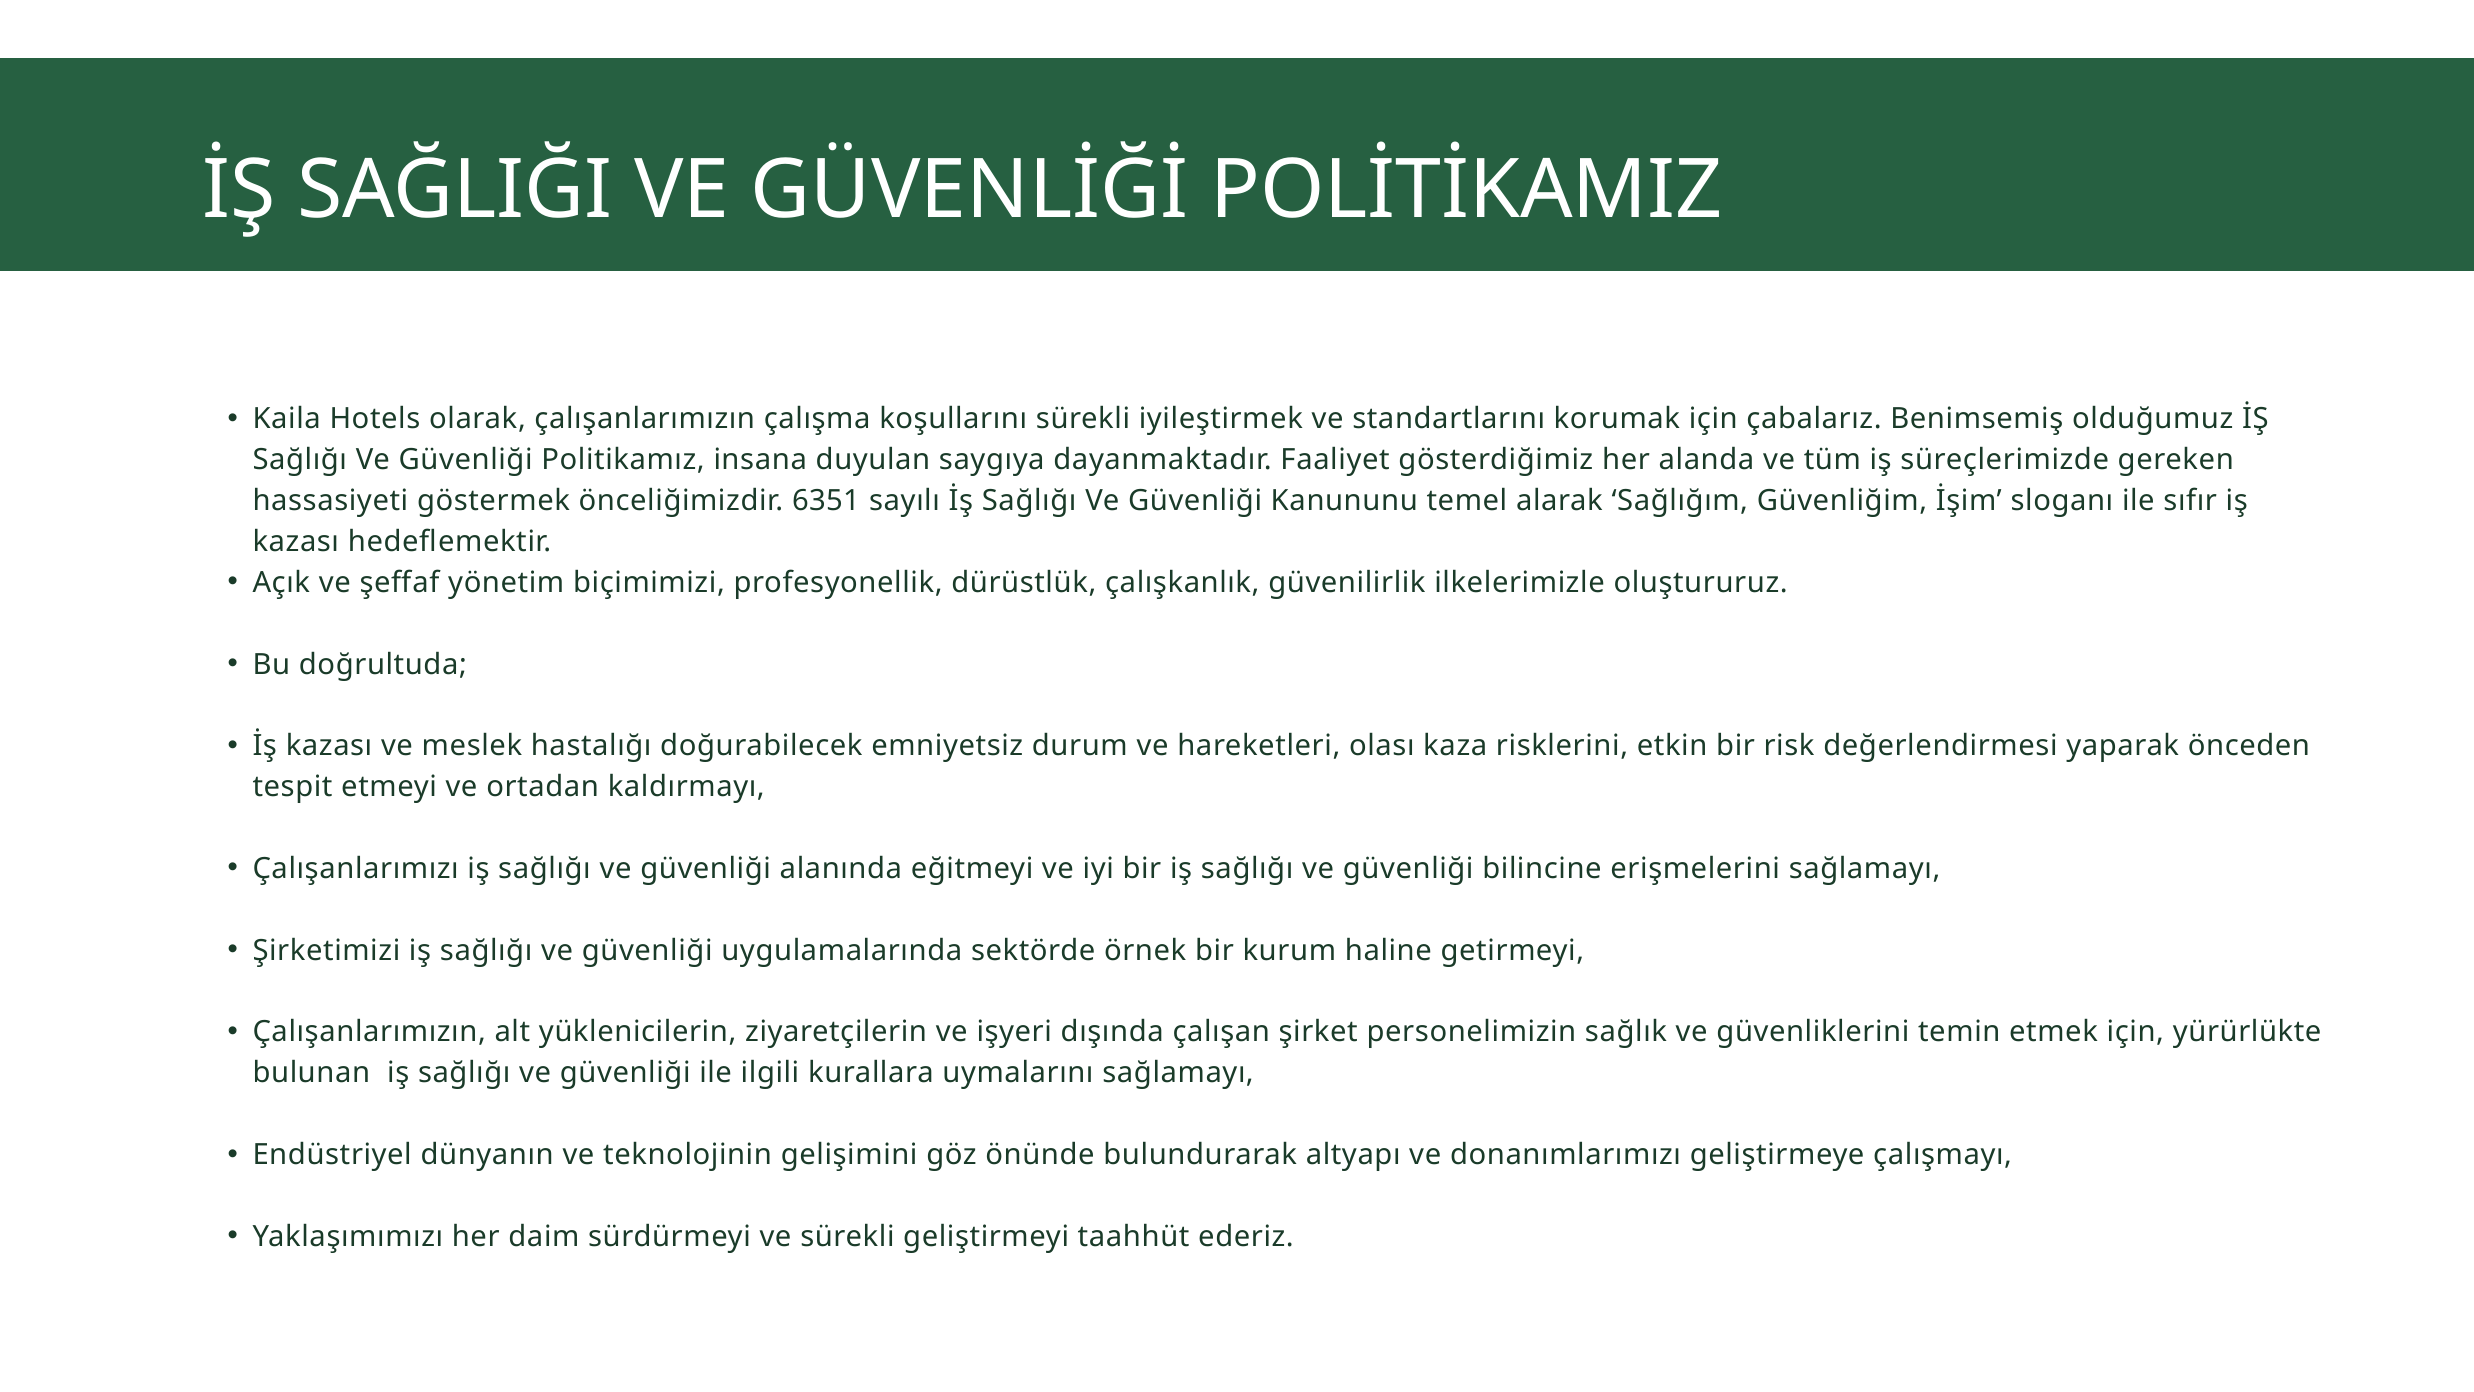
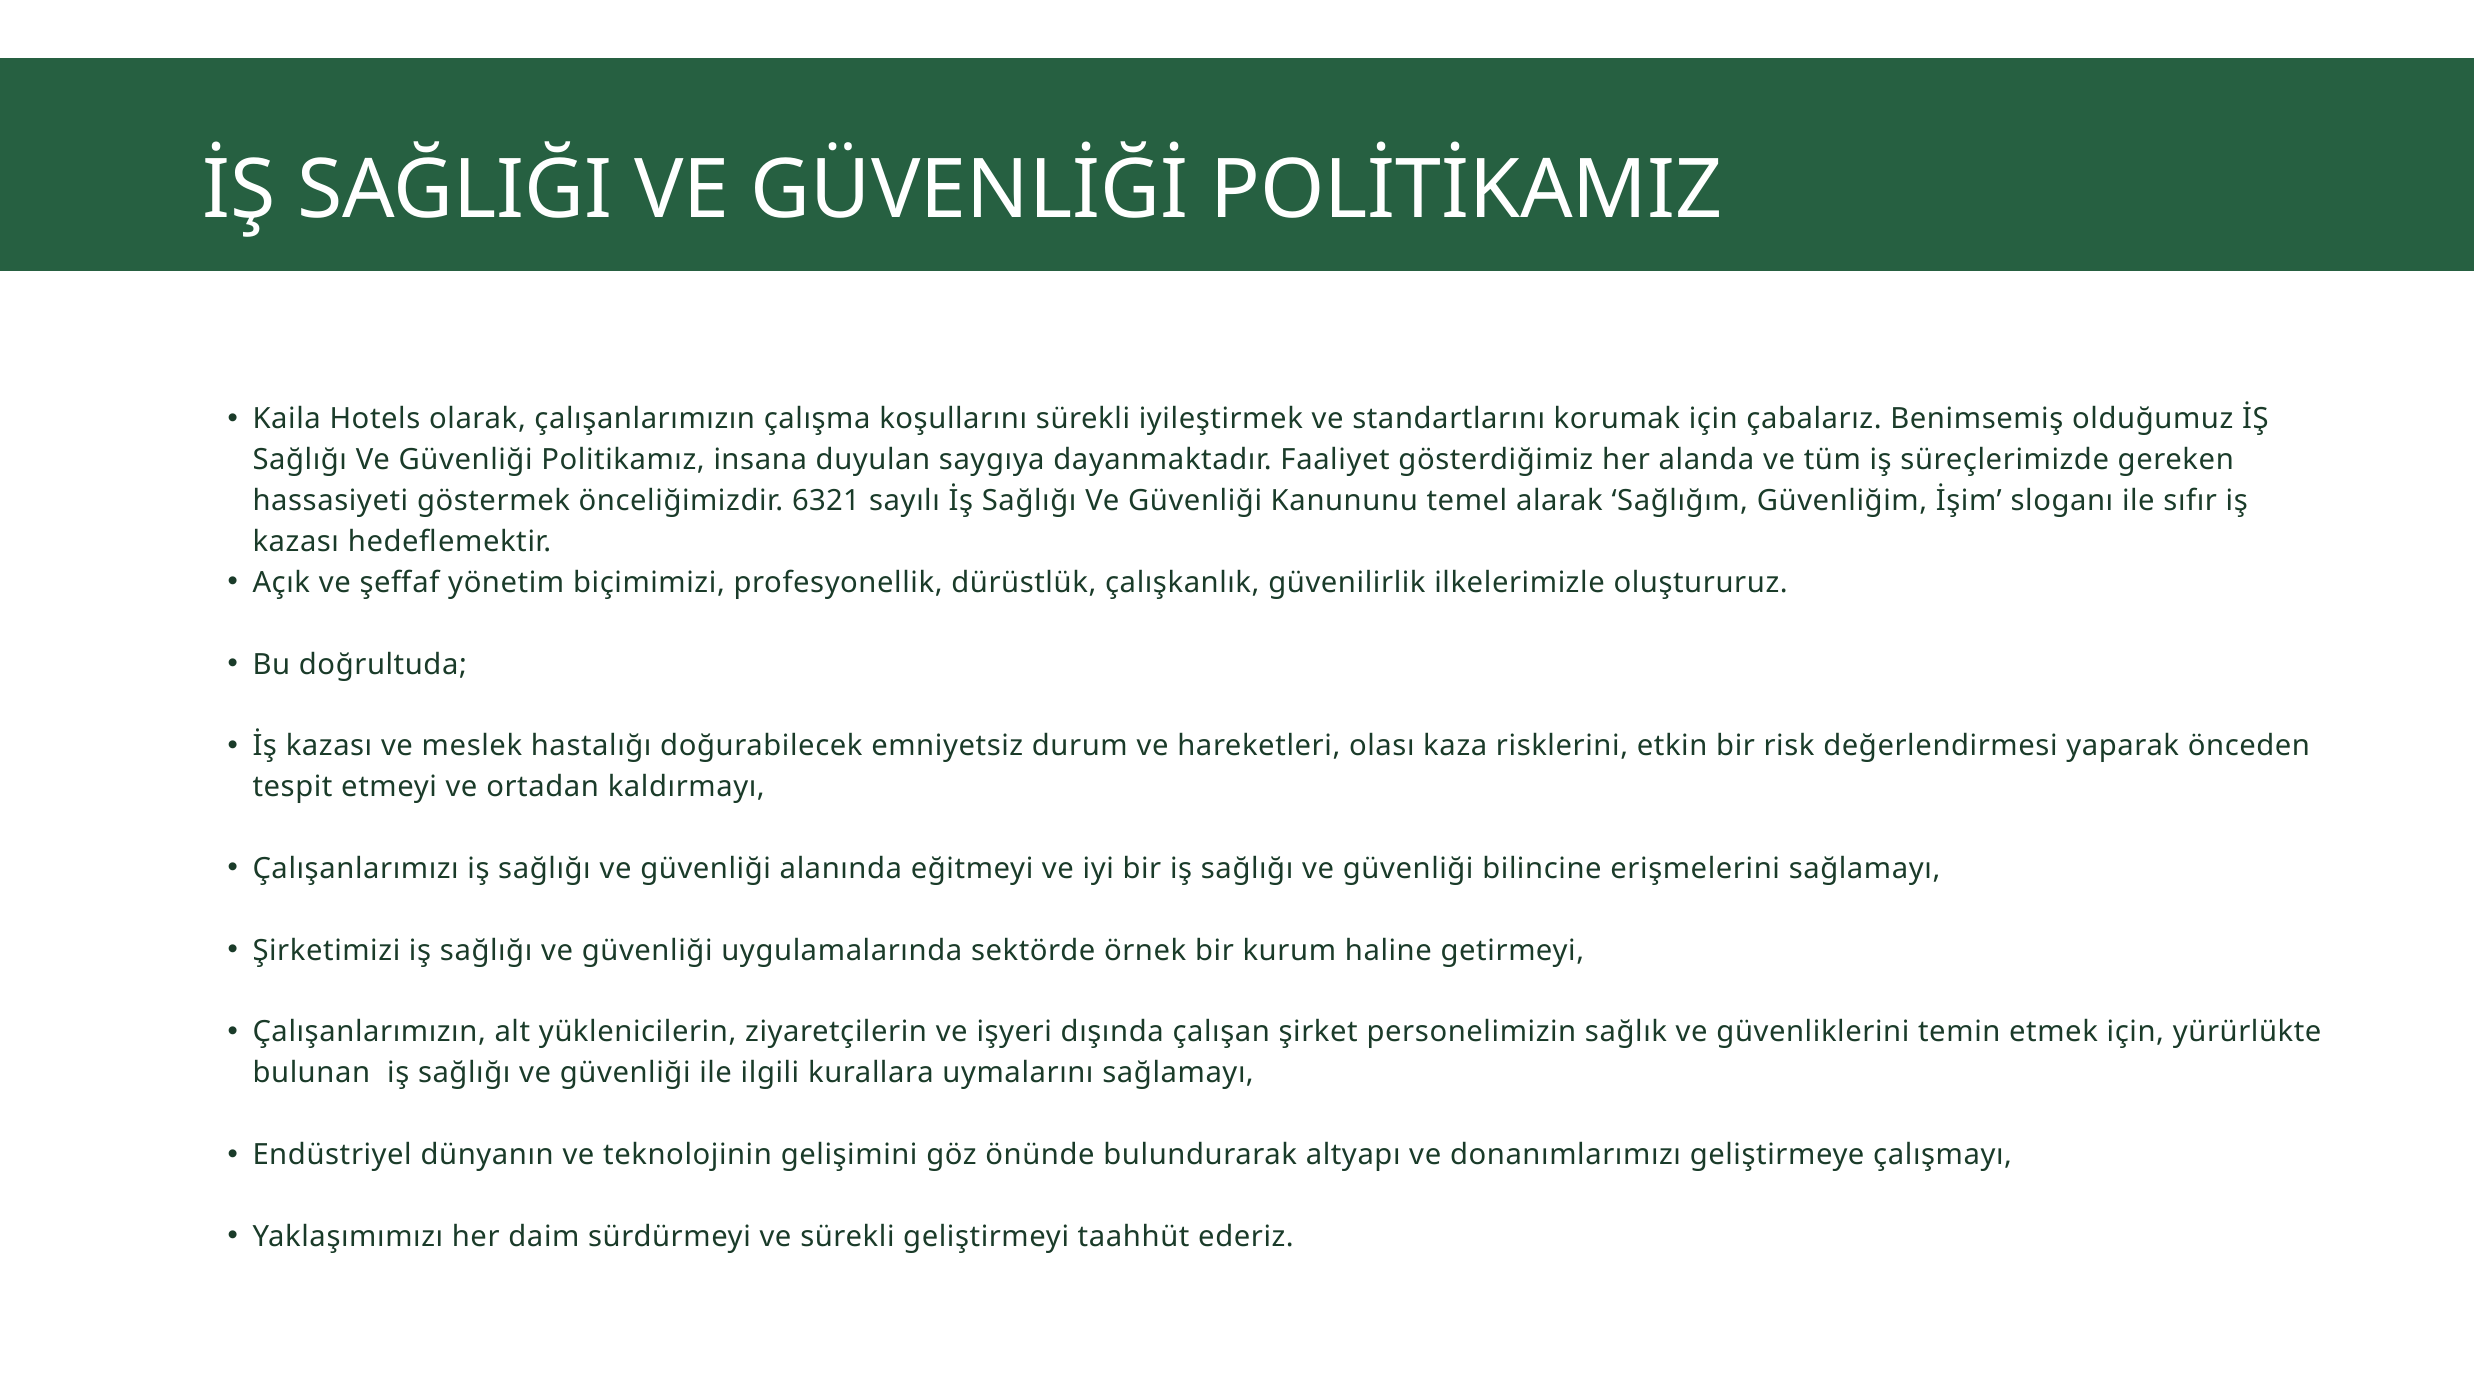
6351: 6351 -> 6321 (826, 501)
